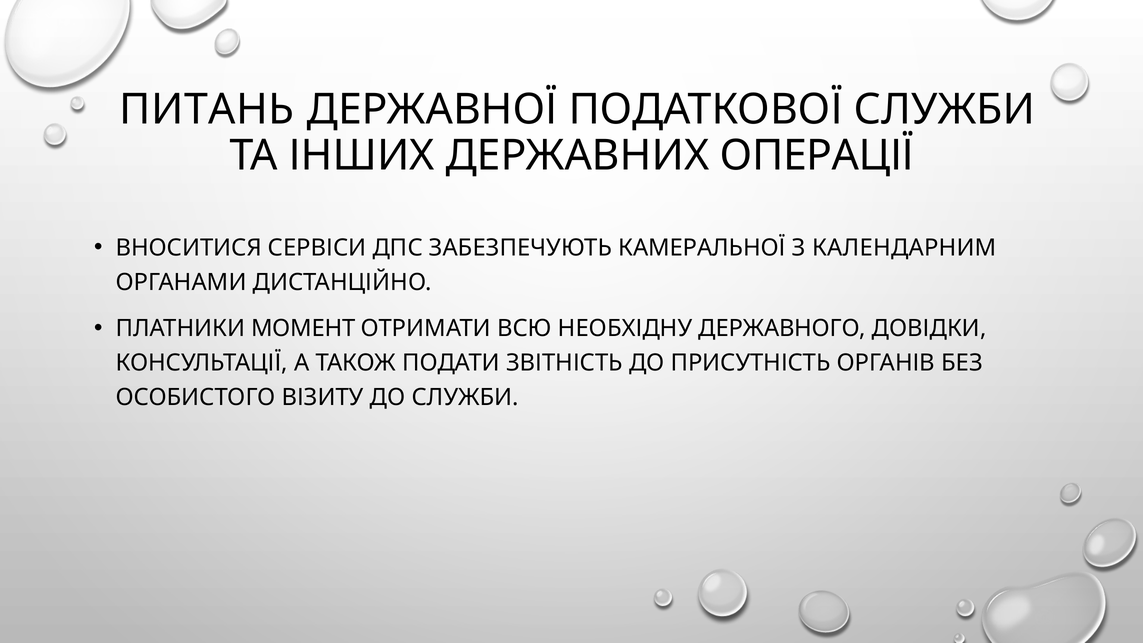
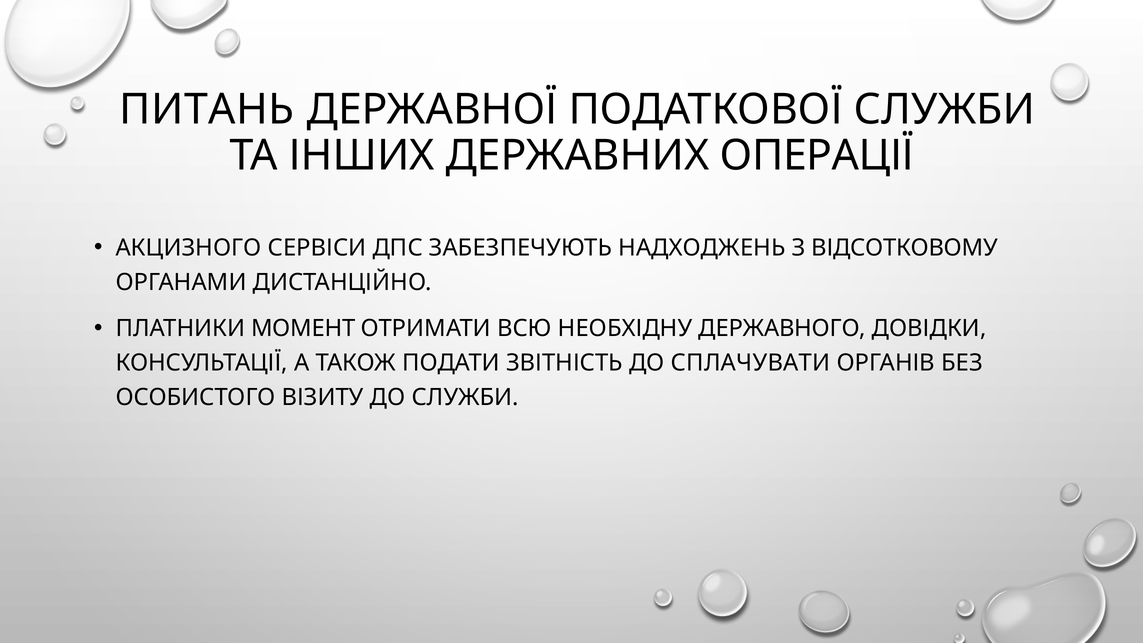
ВНОСИТИСЯ: ВНОСИТИСЯ -> АКЦИЗНОГО (189, 248)
КАМЕРАЛЬНОЇ: КАМЕРАЛЬНОЇ -> НАДХОДЖЕНЬ (702, 248)
КАЛЕНДАРНИМ: КАЛЕНДАРНИМ -> ВІДСОТКОВОМУ (905, 248)
ПРИСУТНІСТЬ: ПРИСУТНІСТЬ -> СПЛАЧУВАТИ (750, 363)
